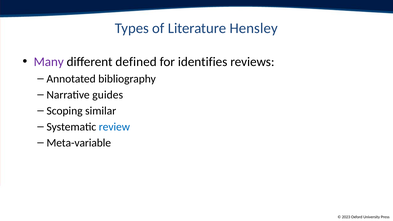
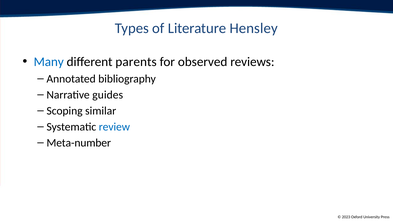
Many colour: purple -> blue (49, 62)
defined: defined -> parents (136, 62)
identifies: identifies -> observed (203, 62)
Meta-variable: Meta-variable -> Meta-number (79, 143)
